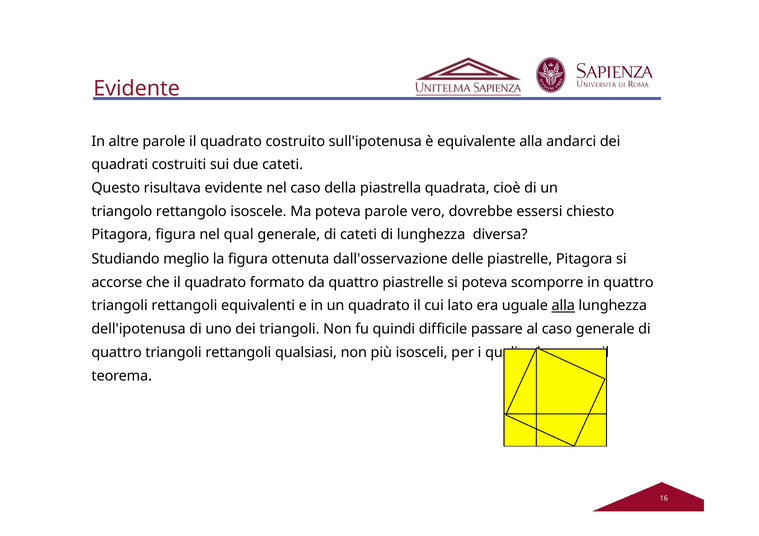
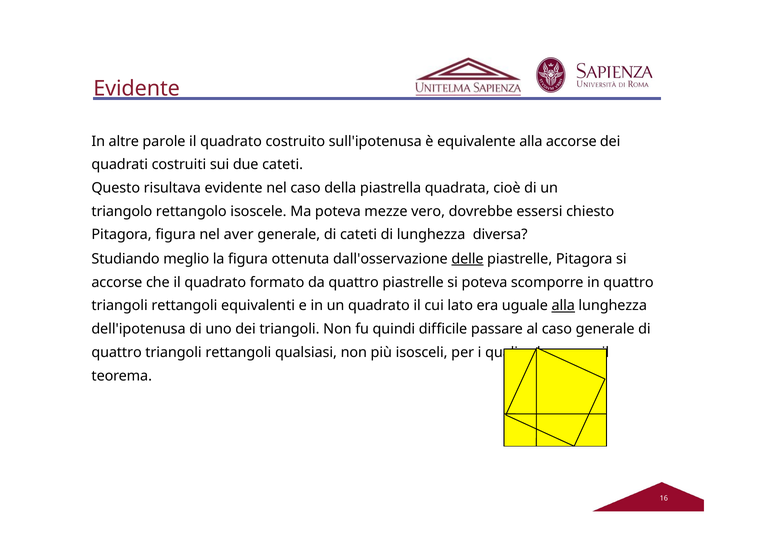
alla andarci: andarci -> accorse (571, 141)
poteva parole: parole -> mezze (386, 211)
qual: qual -> aver (239, 235)
delle underline: none -> present (467, 259)
